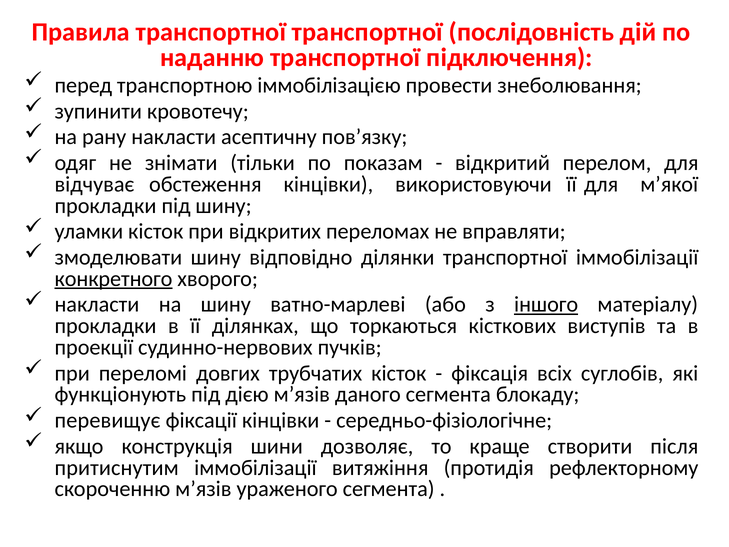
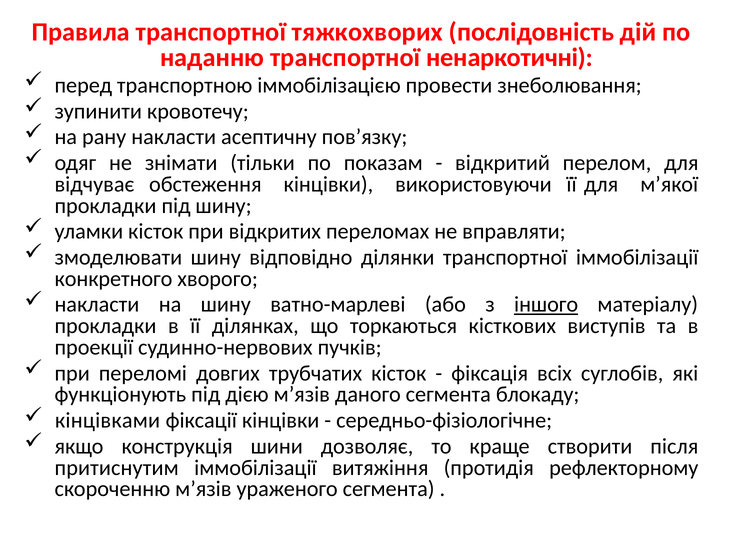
транспортної транспортної: транспортної -> тяжкохворих (367, 32)
підключення: підключення -> ненаркотичні (510, 57)
конкретного underline: present -> none (114, 279)
перевищує: перевищує -> кінцівками (108, 420)
